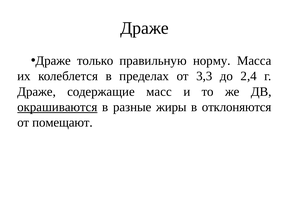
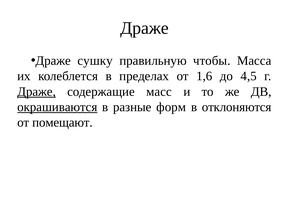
только: только -> сушку (95, 61)
норму: норму -> чтобы (212, 61)
3,3: 3,3 -> 1,6 (204, 76)
2,4: 2,4 -> 4,5 (249, 76)
Драже underline: none -> present (37, 91)
жиры: жиры -> форм (171, 107)
